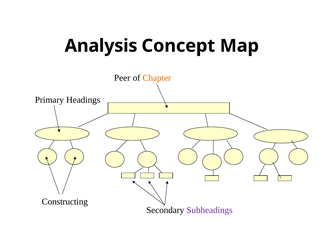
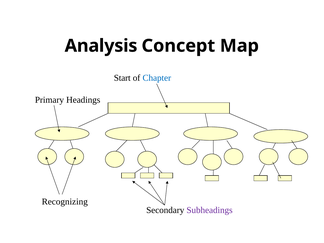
Peer: Peer -> Start (122, 78)
Chapter colour: orange -> blue (157, 78)
Constructing: Constructing -> Recognizing (65, 202)
